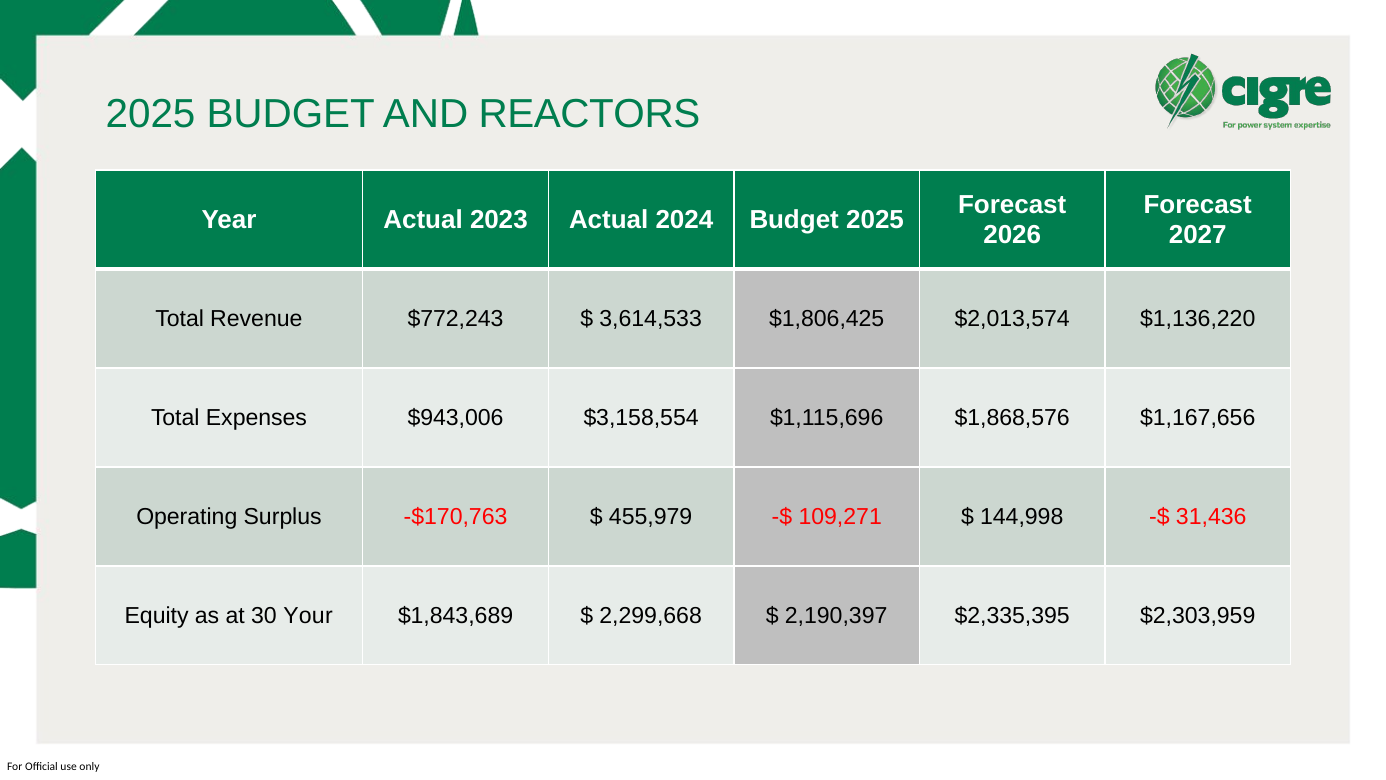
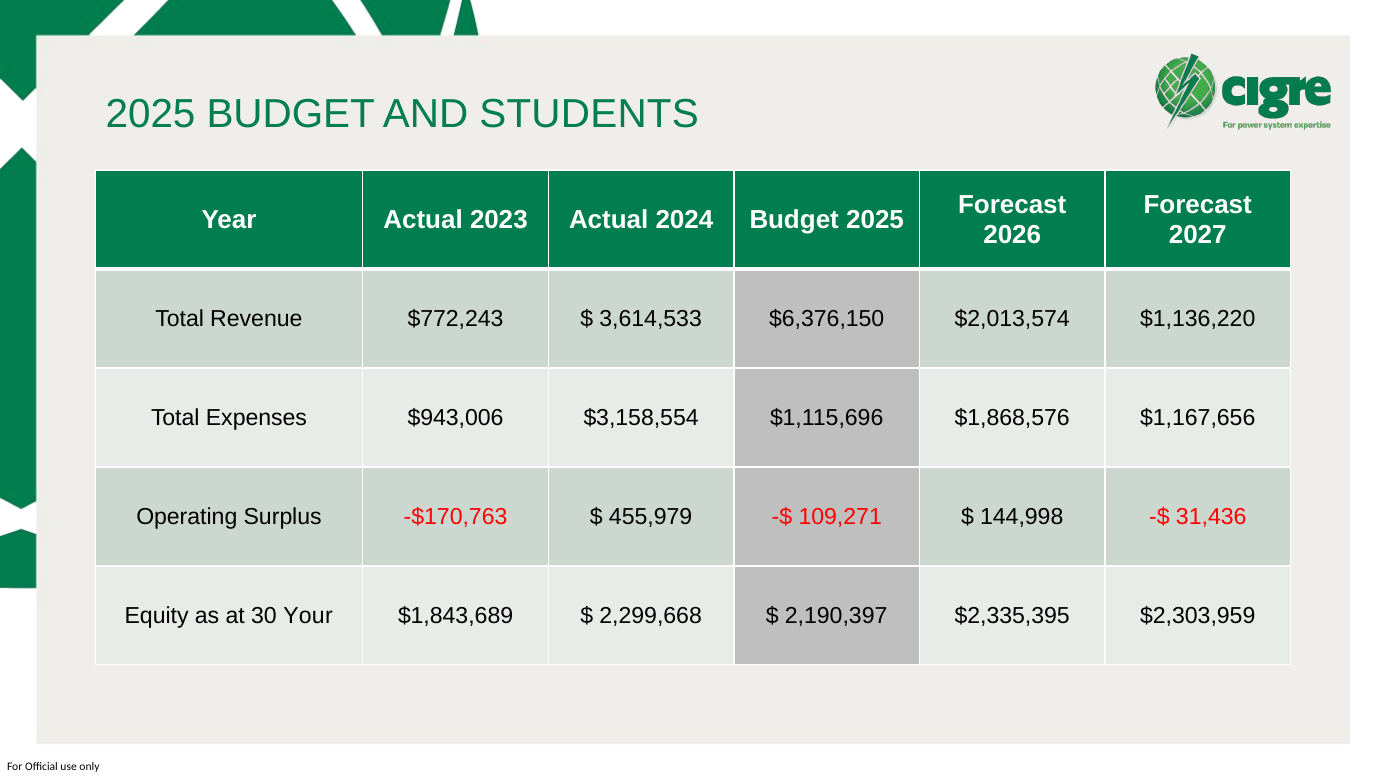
REACTORS: REACTORS -> STUDENTS (589, 114)
$1,806,425: $1,806,425 -> $6,376,150 (827, 319)
